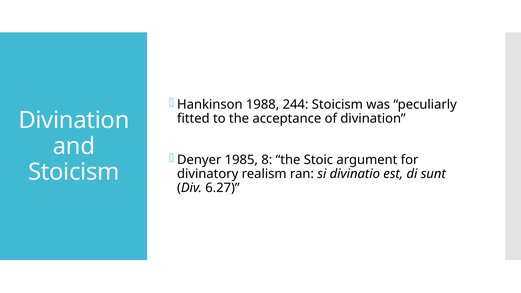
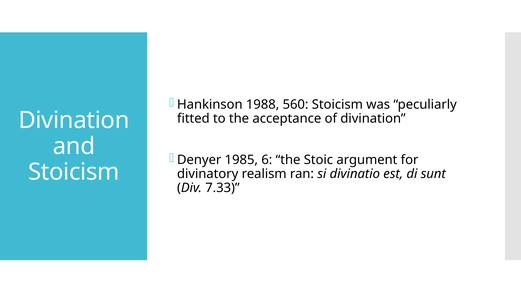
244: 244 -> 560 (296, 105)
8: 8 -> 6 (267, 160)
6.27: 6.27 -> 7.33 (222, 188)
